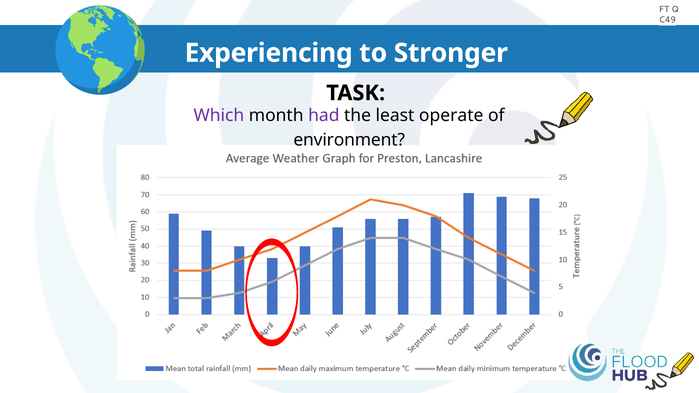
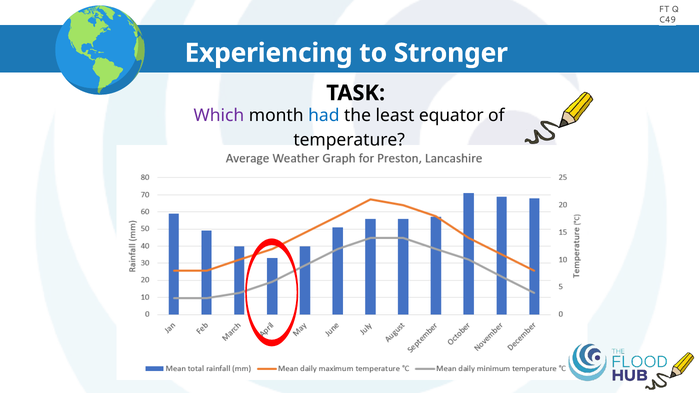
had colour: purple -> blue (324, 115)
operate: operate -> equator (451, 115)
environment: environment -> temperature (349, 140)
